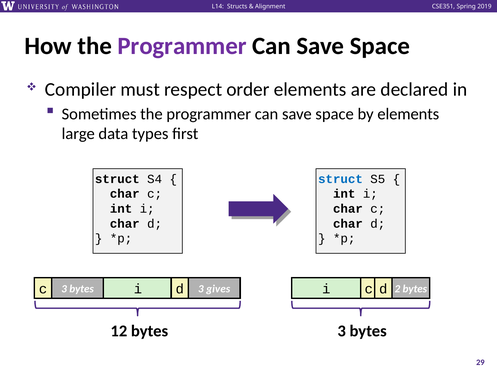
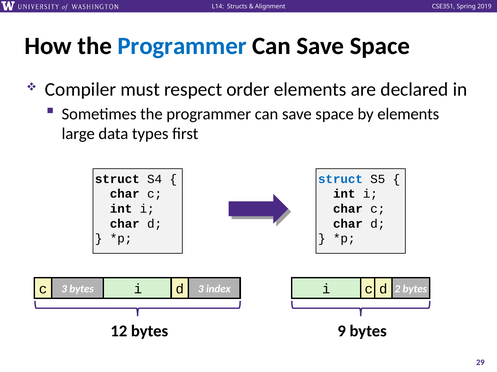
Programmer colour: purple -> blue (182, 46)
gives: gives -> index (218, 289)
bytes 3: 3 -> 9 (342, 332)
